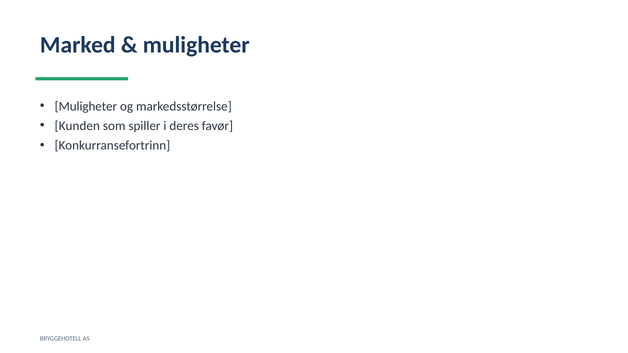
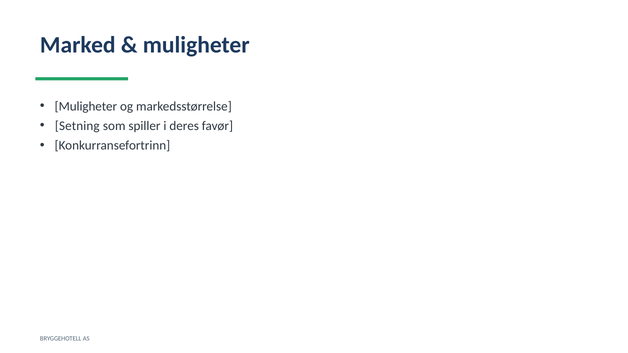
Kunden: Kunden -> Setning (77, 126)
